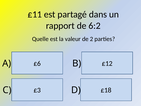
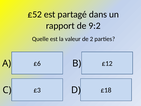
£11: £11 -> £52 (35, 14)
6:2: 6:2 -> 9:2 (95, 26)
